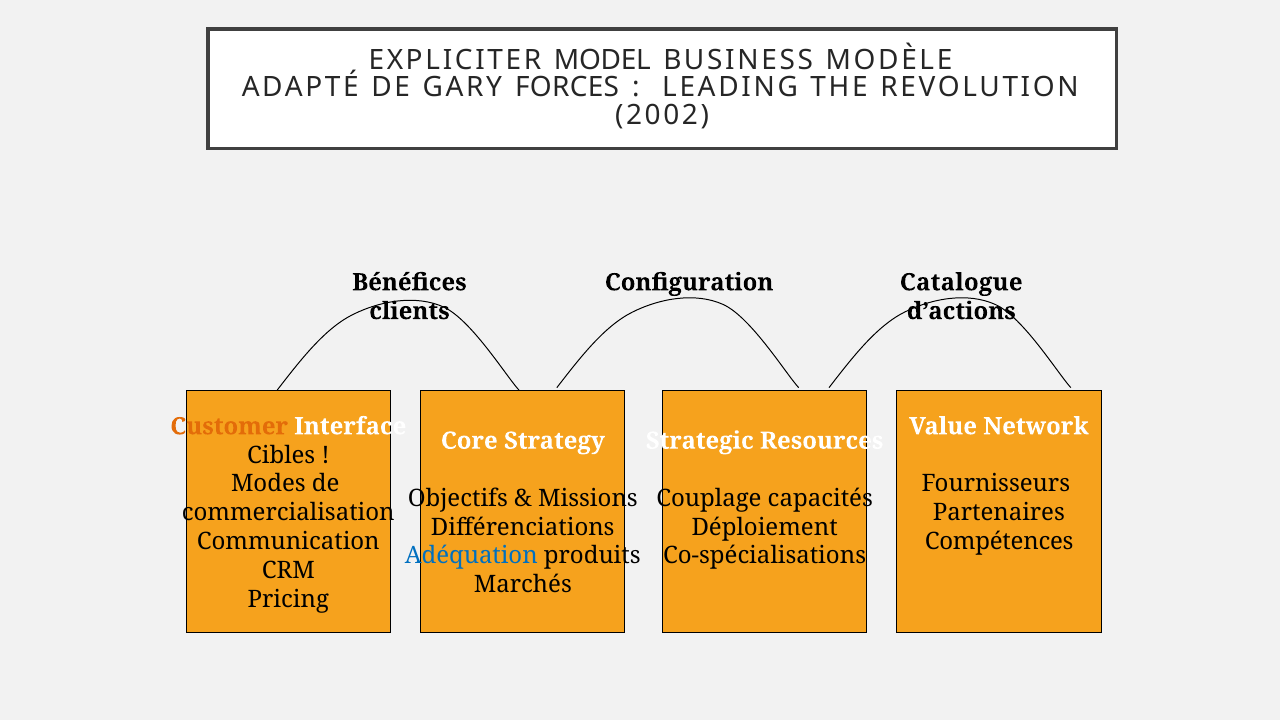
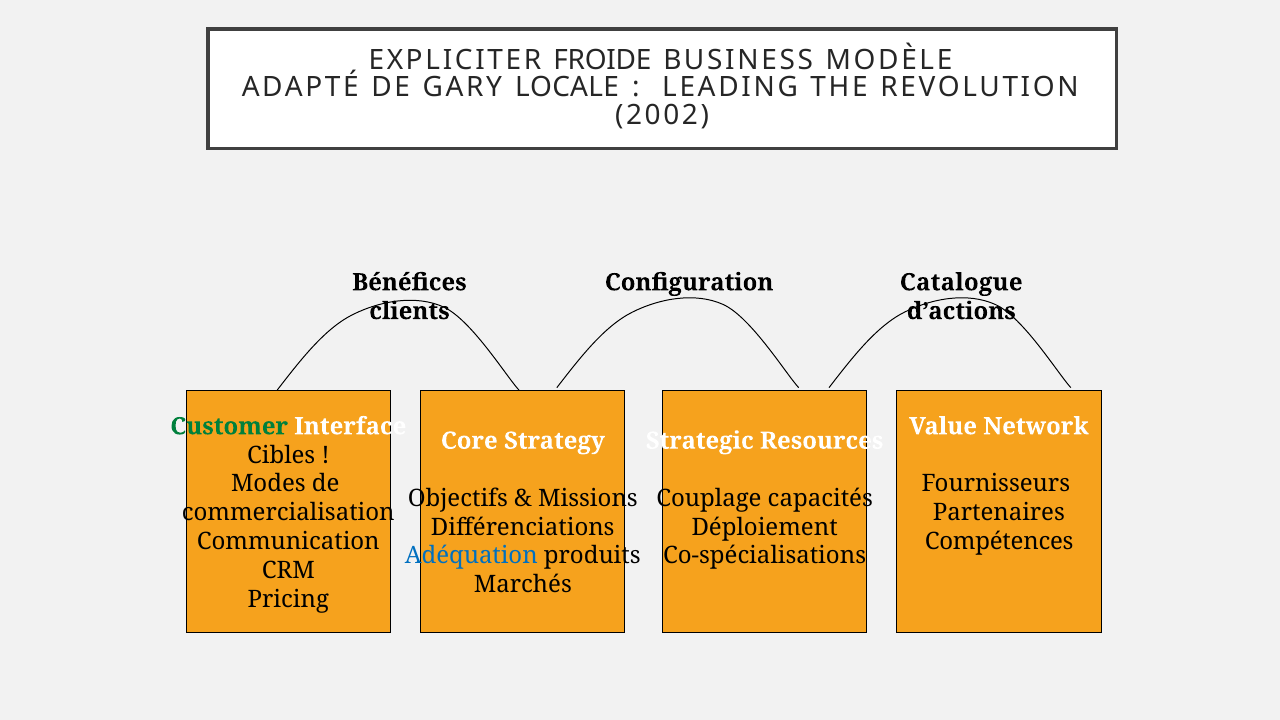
MODEL: MODEL -> FROIDE (602, 61)
FORCES: FORCES -> LOCALE (567, 88)
Customer colour: orange -> green (229, 426)
